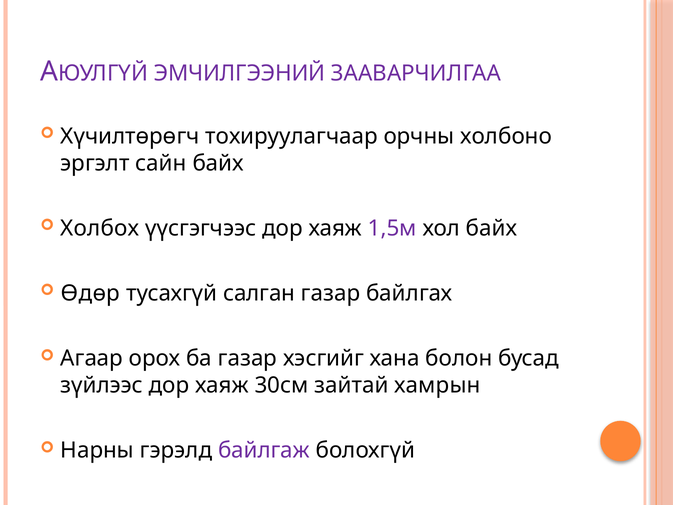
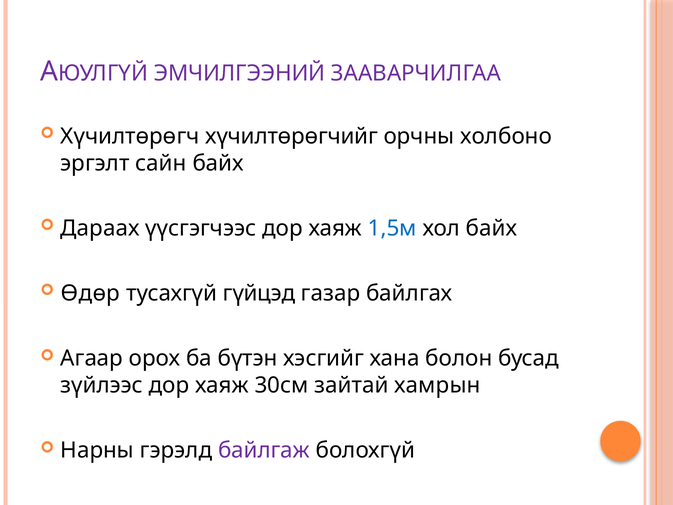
тохируулагчаар: тохируулагчаар -> хүчилтөрөгчийг (292, 136)
Холбох: Холбох -> Дараах (100, 228)
1,5м colour: purple -> blue (392, 228)
салган: салган -> гүйцэд (259, 293)
ба газар: газар -> бүтэн (248, 358)
